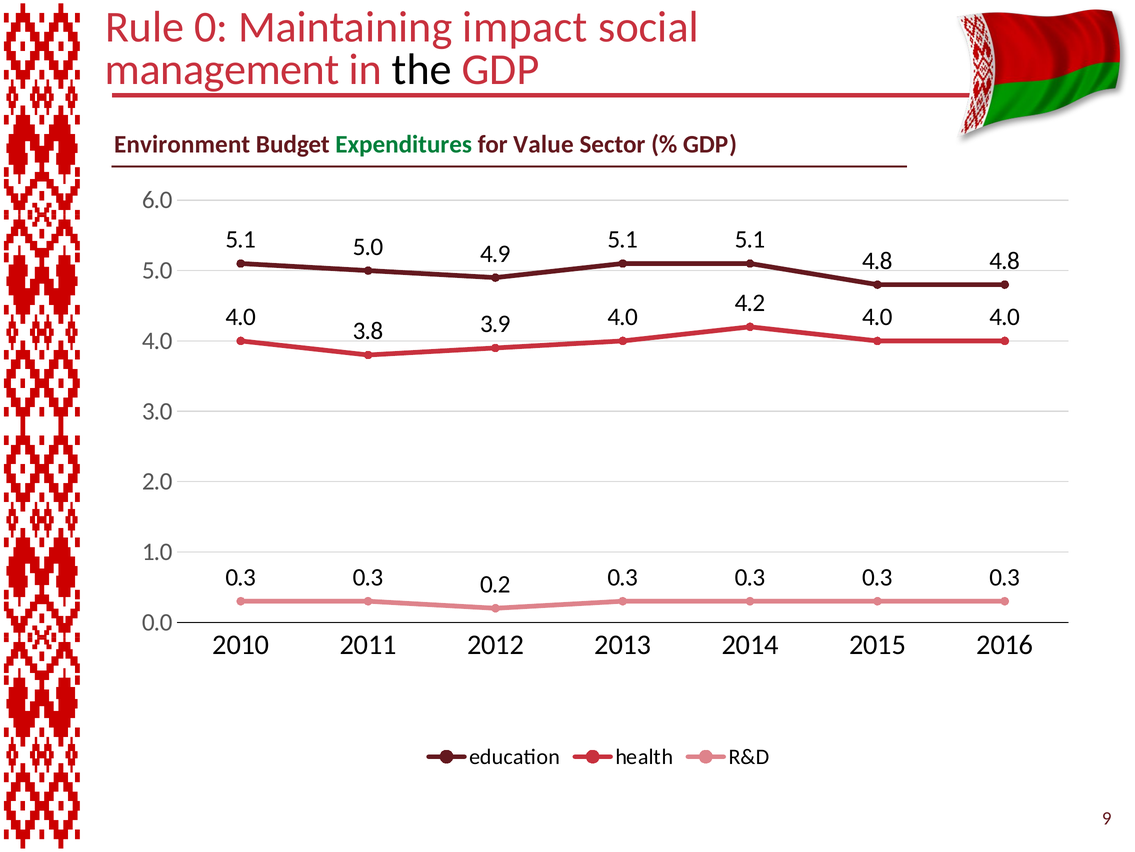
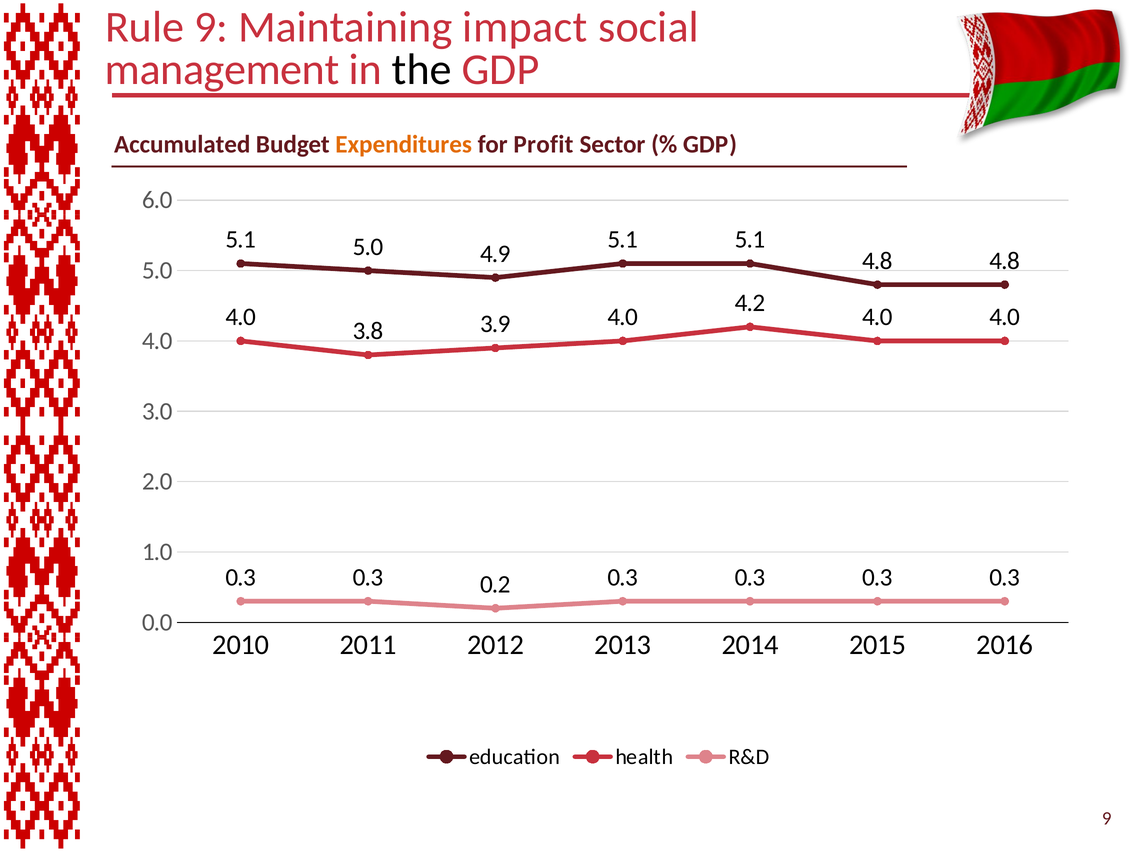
Rule 0: 0 -> 9 (211, 27)
Environment: Environment -> Accumulated (182, 144)
Expenditures colour: green -> orange (404, 144)
Value: Value -> Profit (543, 144)
